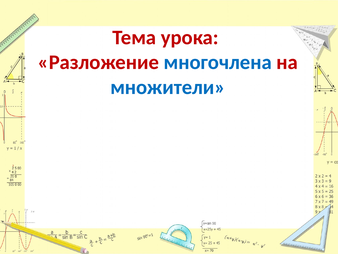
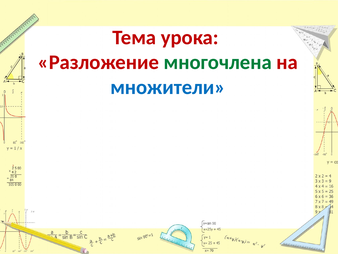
многочлена colour: blue -> green (218, 62)
